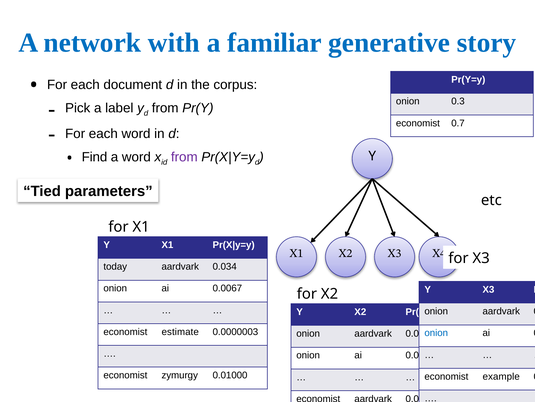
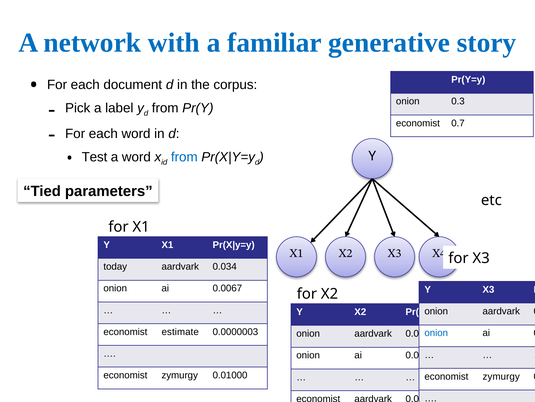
Find: Find -> Test (95, 157)
from colour: purple -> blue (184, 157)
example: example -> zymurgy (501, 376)
